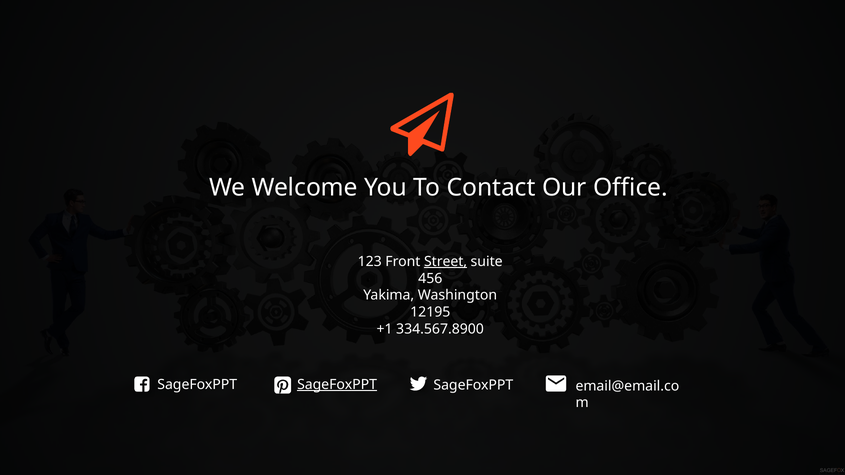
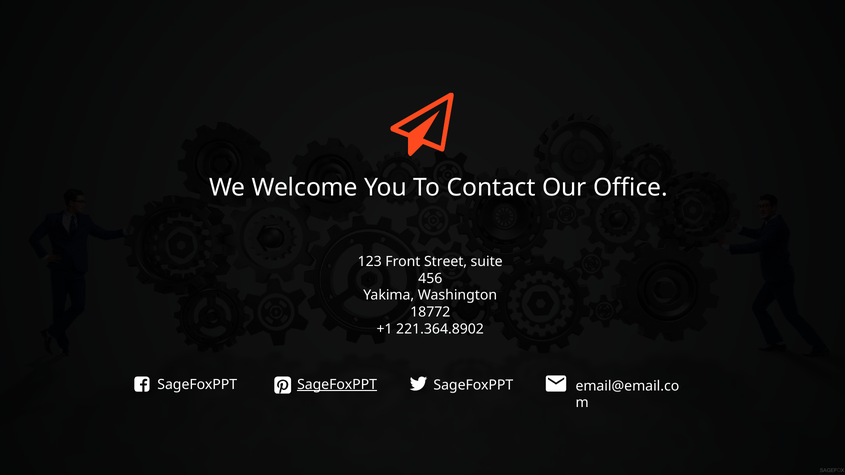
Street underline: present -> none (446, 262)
12195: 12195 -> 18772 (430, 312)
334.567.8900: 334.567.8900 -> 221.364.8902 (440, 329)
